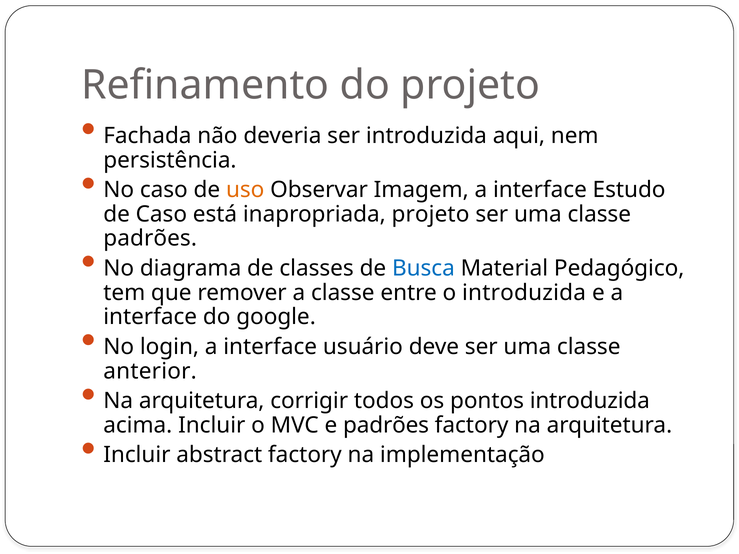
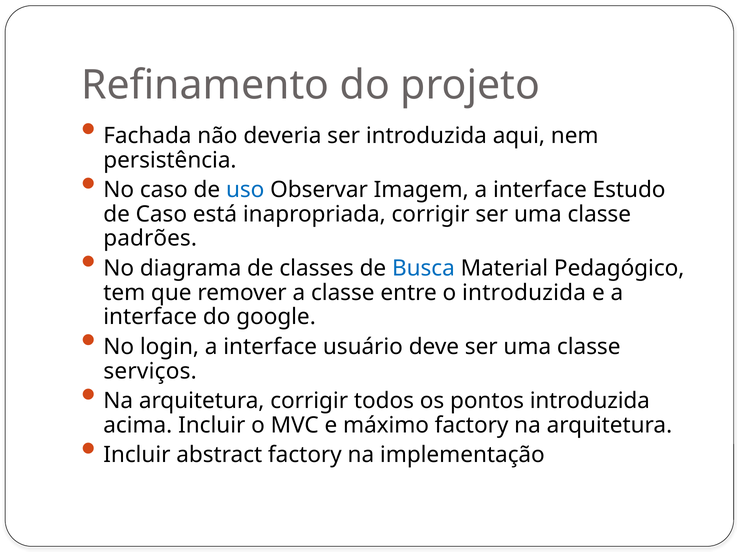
uso colour: orange -> blue (245, 190)
inapropriada projeto: projeto -> corrigir (431, 214)
anterior: anterior -> serviços (150, 371)
e padrões: padrões -> máximo (386, 425)
